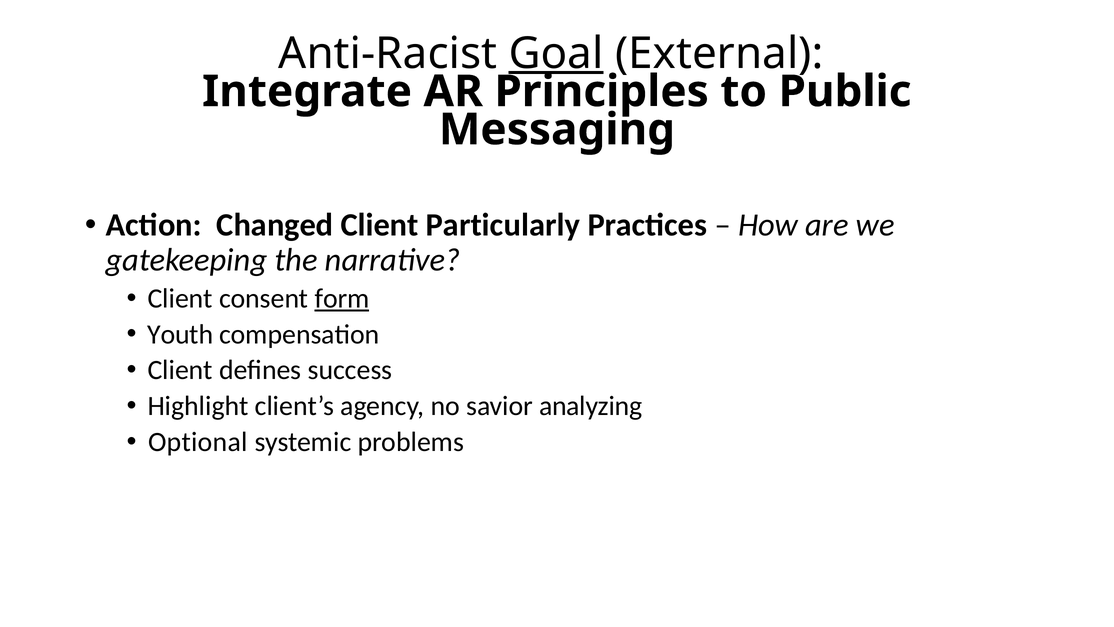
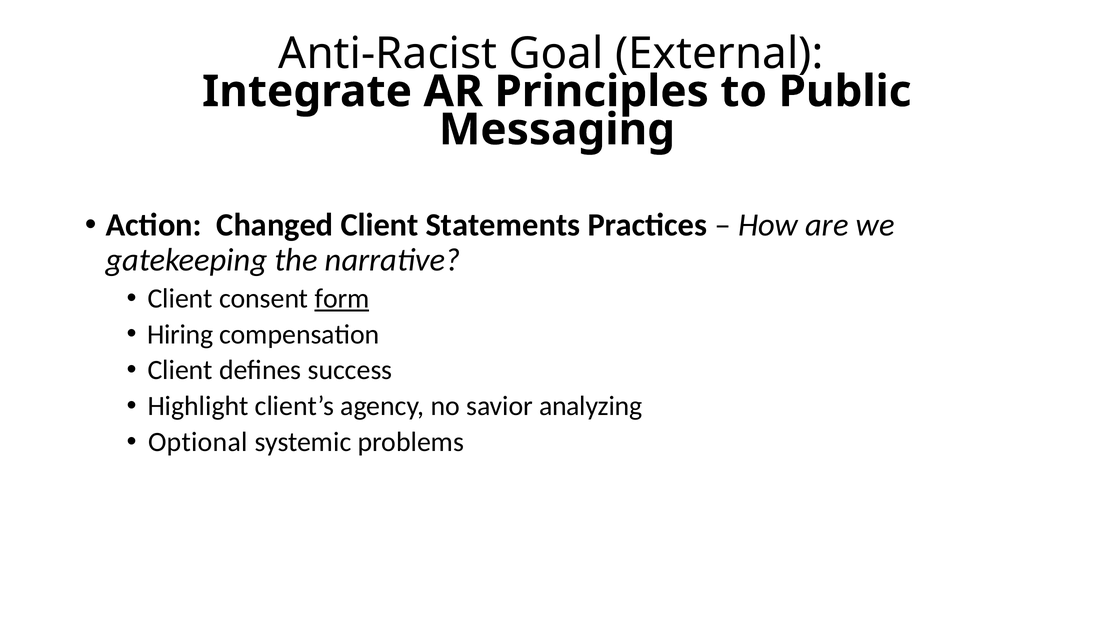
Goal underline: present -> none (556, 53)
Particularly: Particularly -> Statements (503, 225)
Youth: Youth -> Hiring (180, 334)
